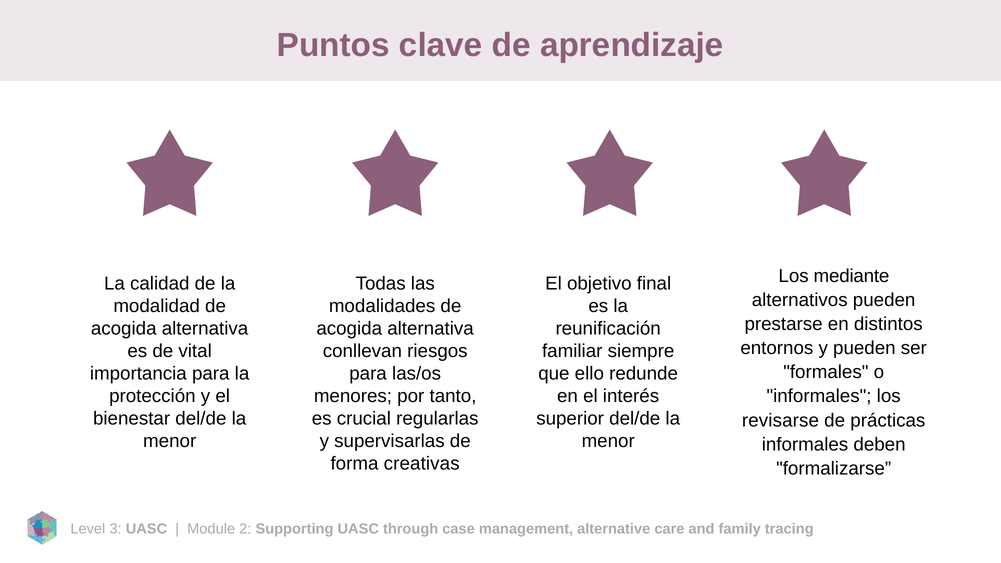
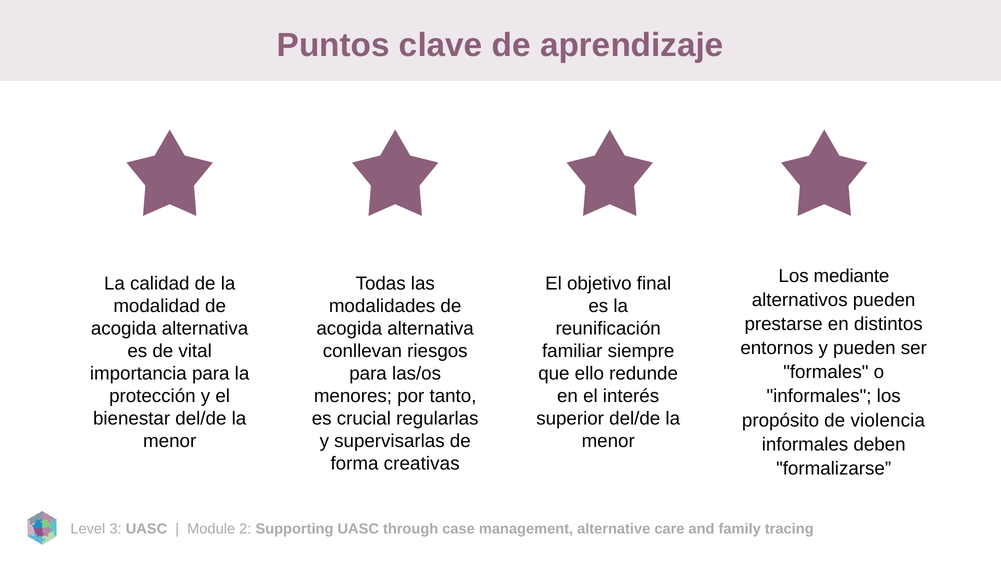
revisarse: revisarse -> propósito (781, 420)
prácticas: prácticas -> violencia (888, 420)
